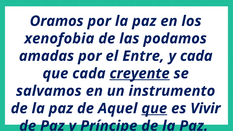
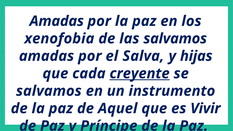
Oramos: Oramos -> Amadas (57, 21)
las podamos: podamos -> salvamos (175, 39)
Entre: Entre -> Salva (143, 56)
y cada: cada -> hijas (196, 56)
que underline: present -> none (154, 108)
